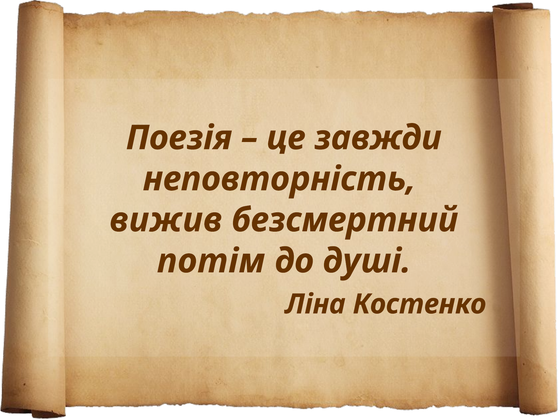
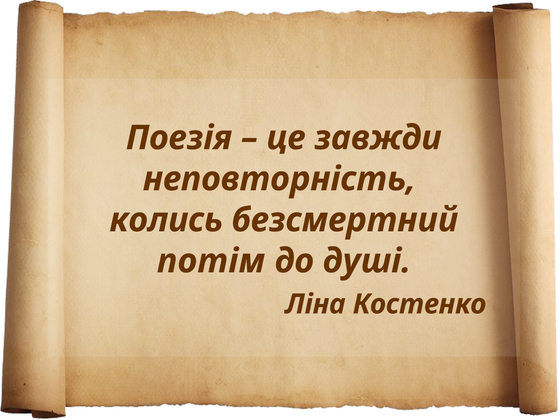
вижив: вижив -> колись (166, 220)
